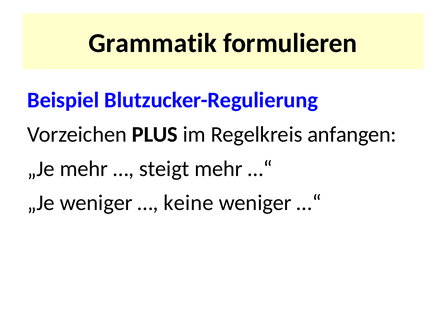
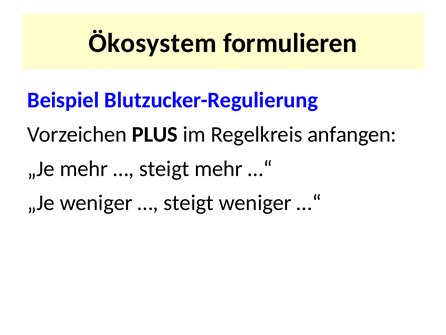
Grammatik: Grammatik -> Ökosystem (153, 43)
keine: keine -> steigt (189, 203)
